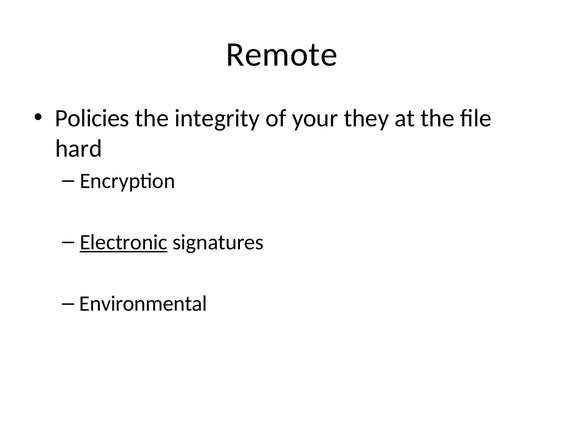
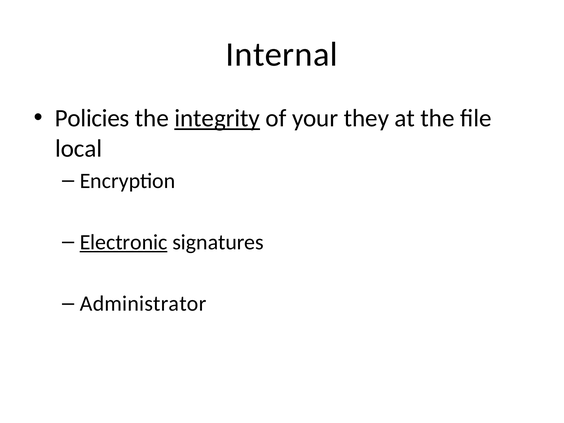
Remote: Remote -> Internal (282, 55)
integrity underline: none -> present (217, 118)
hard: hard -> local (79, 148)
Environmental: Environmental -> Administrator (143, 304)
